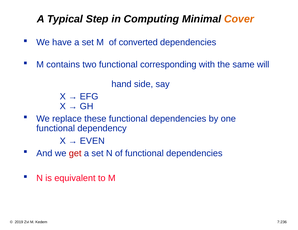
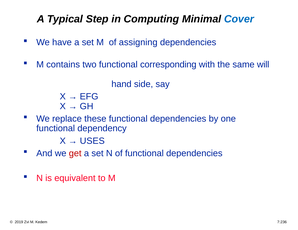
Cover colour: orange -> blue (239, 19)
converted: converted -> assigning (138, 42)
EVEN: EVEN -> USES (92, 141)
